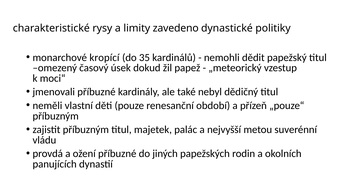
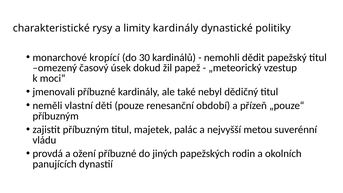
limity zavedeno: zavedeno -> kardinály (176, 28)
35: 35 -> 30 (144, 57)
